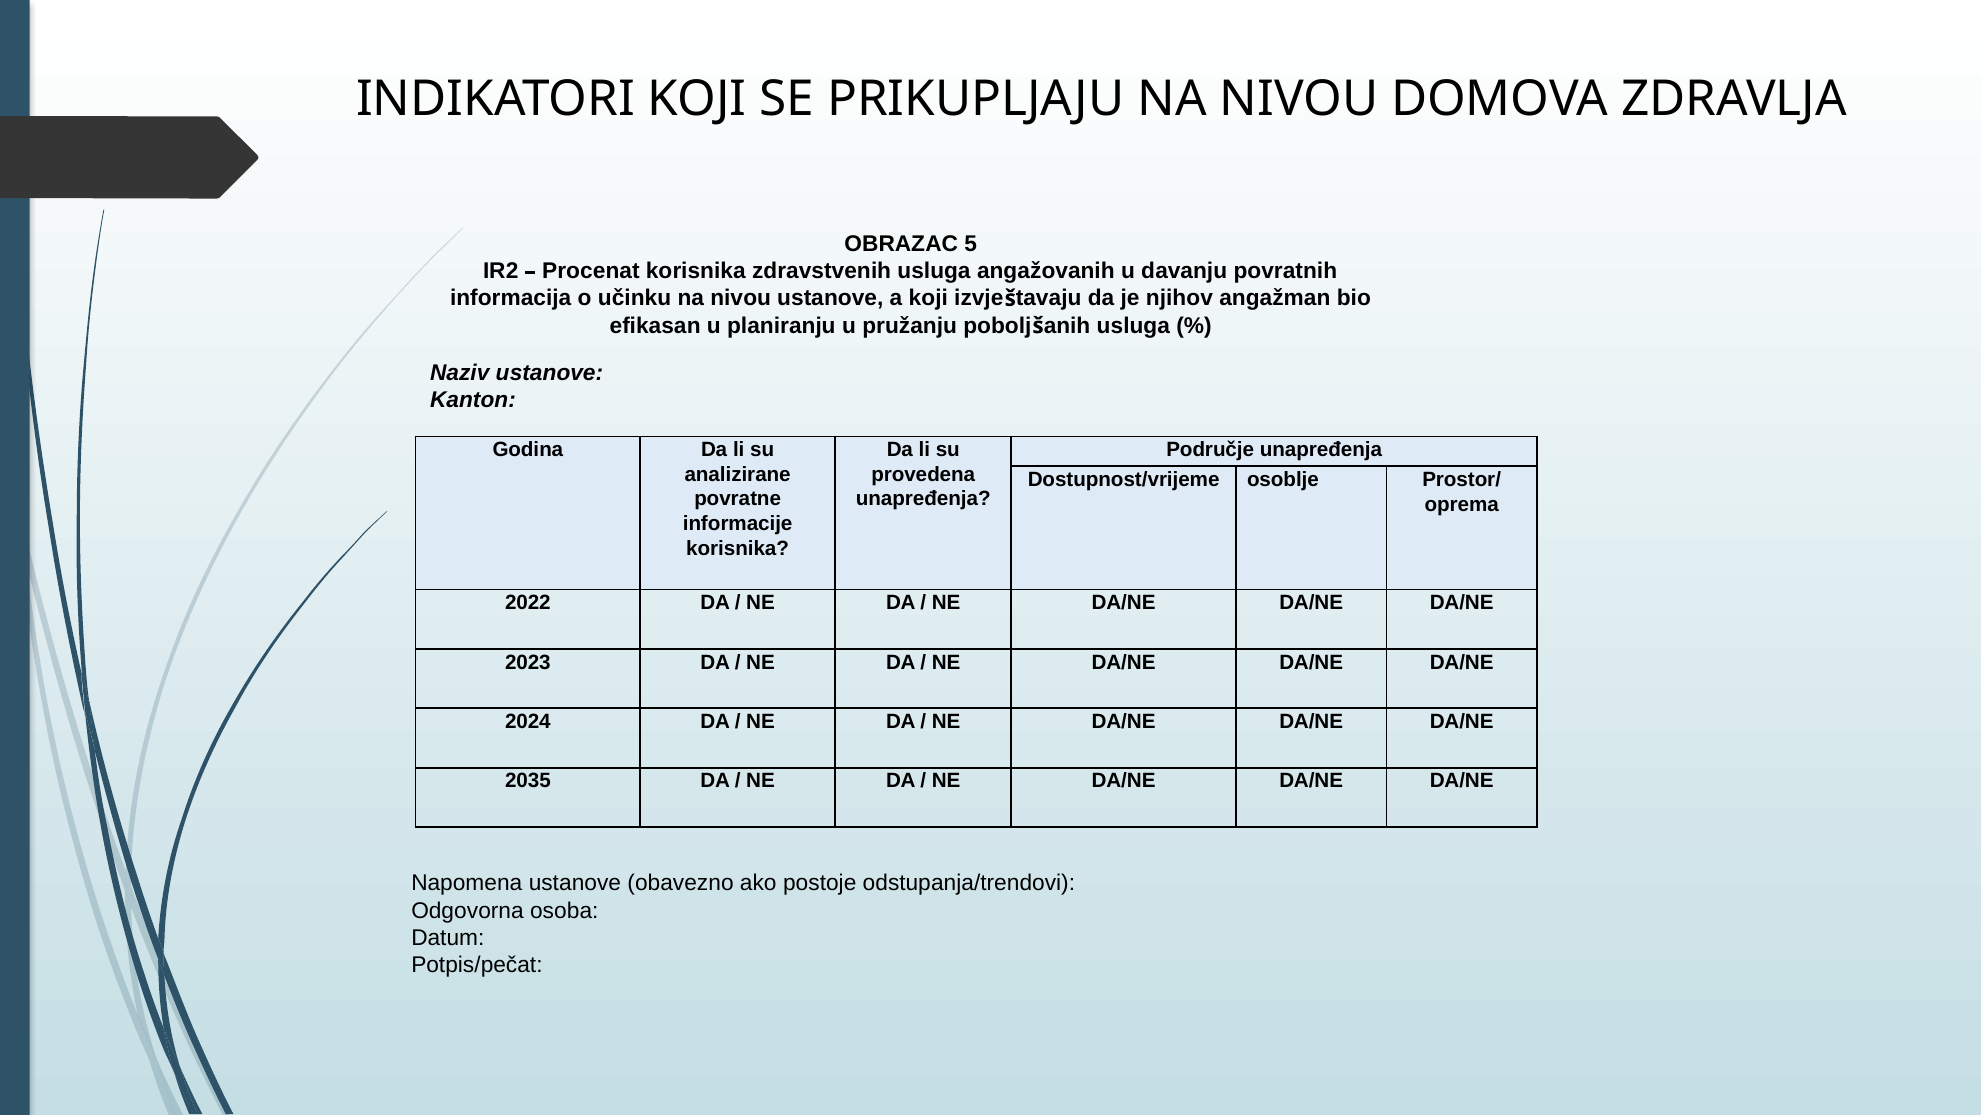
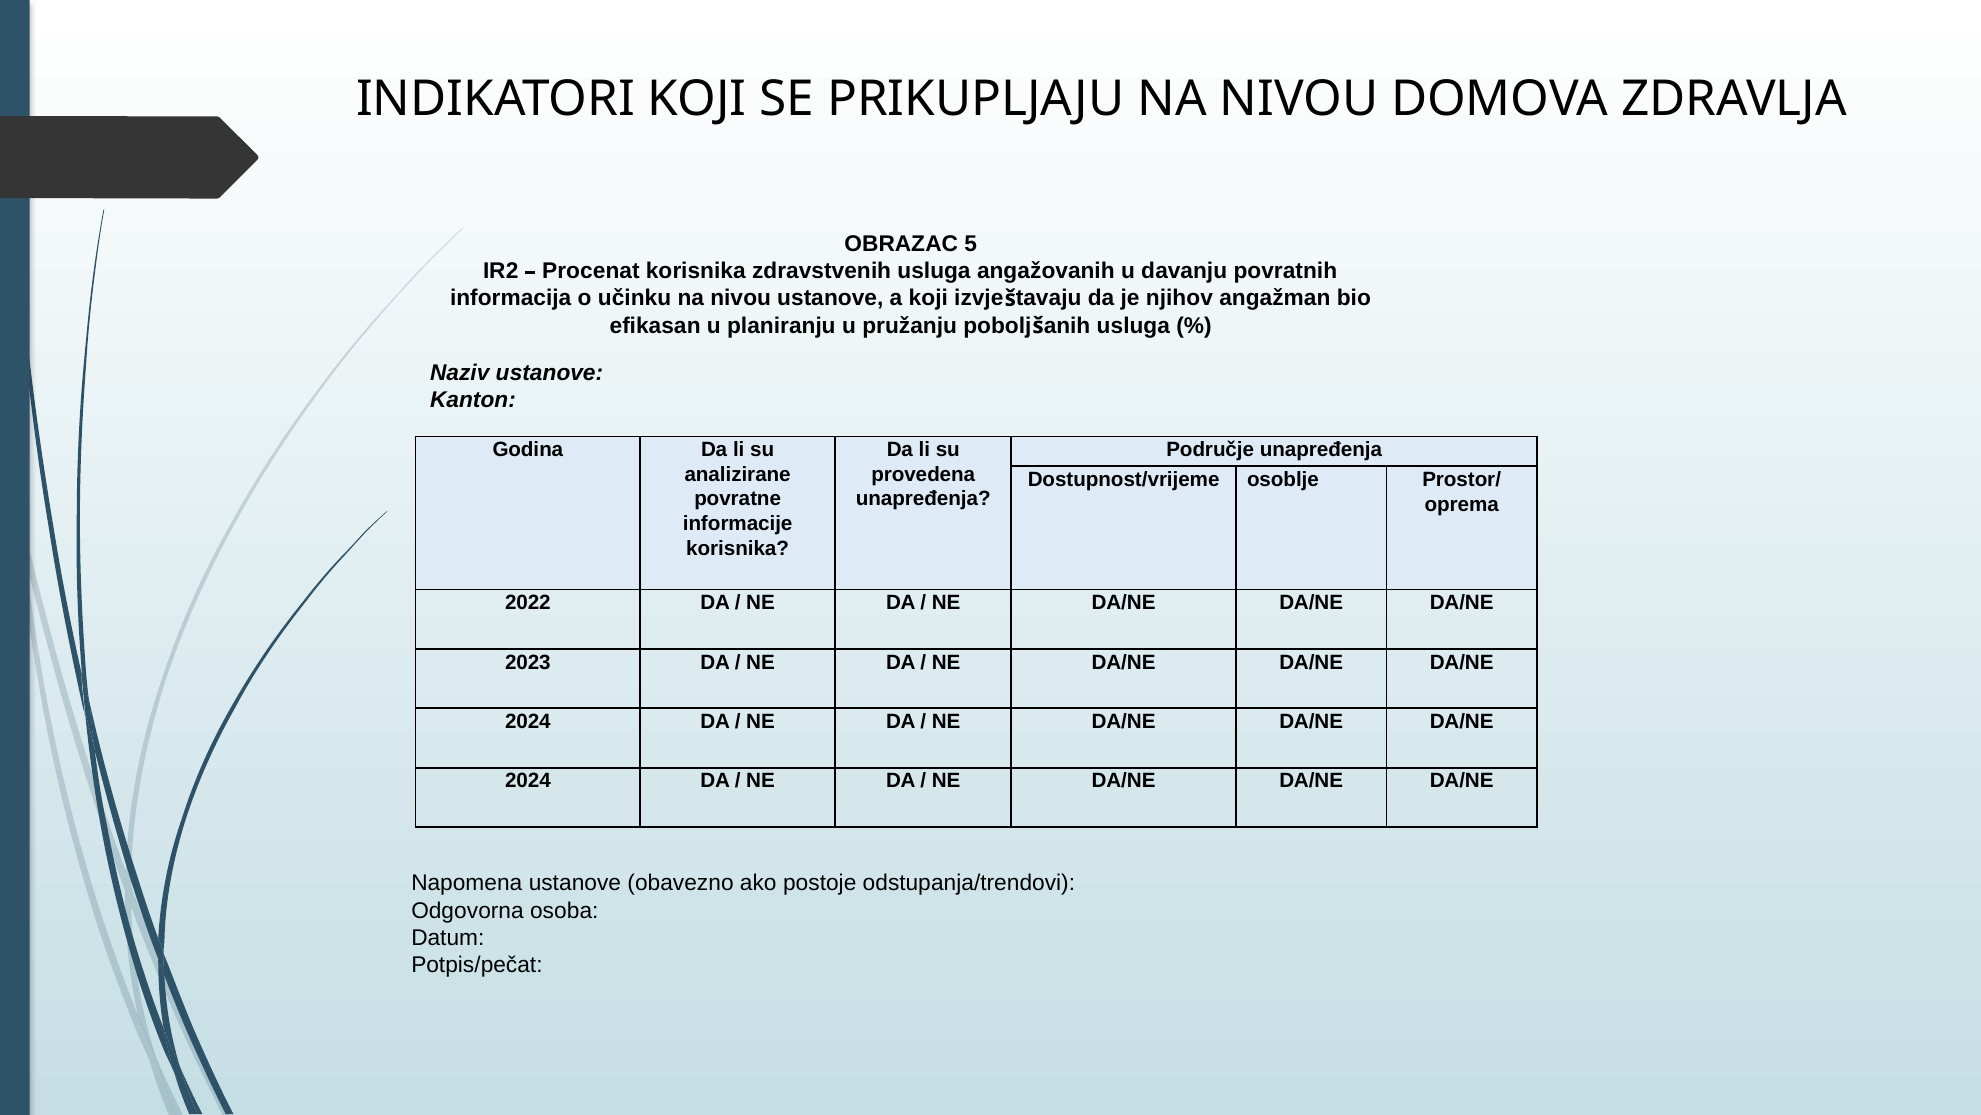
2035: 2035 -> 2024 (528, 781)
